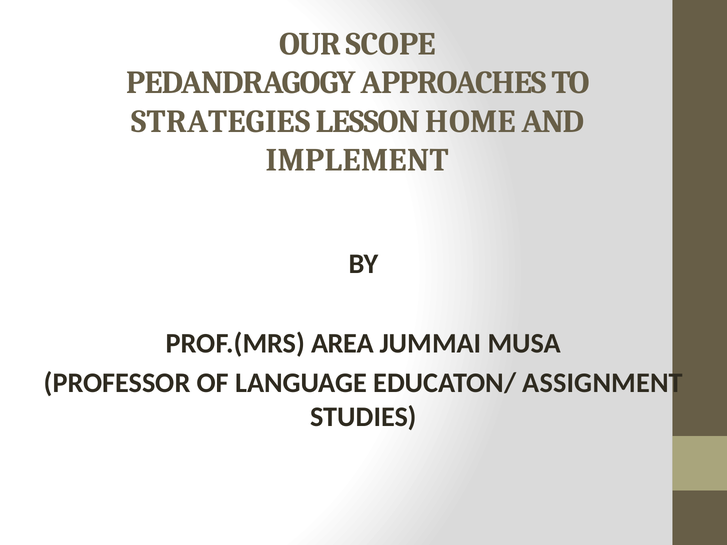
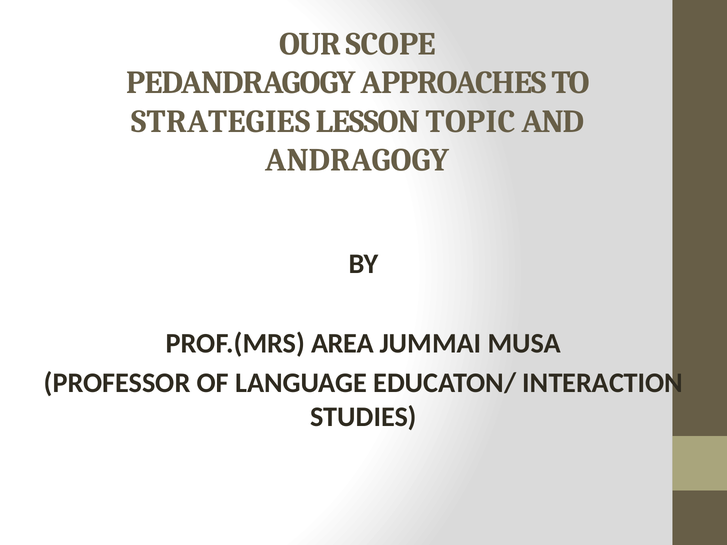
HOME: HOME -> TOPIC (471, 122)
IMPLEMENT: IMPLEMENT -> ANDRAGOGY (357, 160)
ASSIGNMENT: ASSIGNMENT -> INTERACTION (603, 383)
